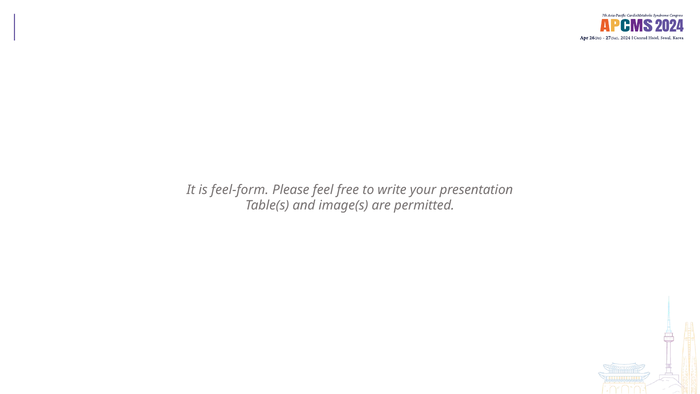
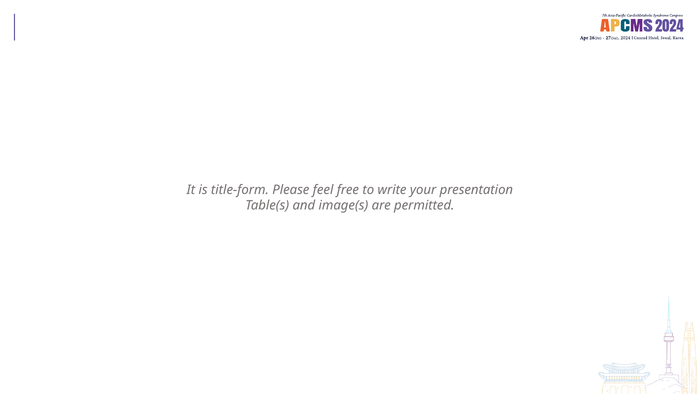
feel-form: feel-form -> title-form (240, 190)
